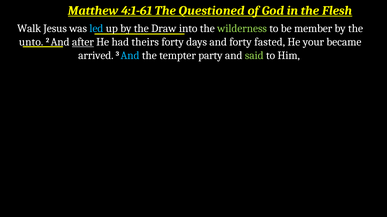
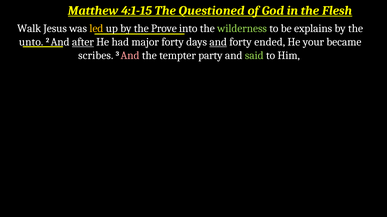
4:1-61: 4:1-61 -> 4:1-15 (137, 11)
led colour: light blue -> yellow (96, 29)
Draw: Draw -> Prove (164, 29)
member: member -> explains (313, 29)
theirs: theirs -> major (145, 42)
and underline: none -> present (218, 42)
fasted: fasted -> ended (270, 42)
arrived: arrived -> scribes (96, 56)
And colour: light blue -> pink (130, 56)
